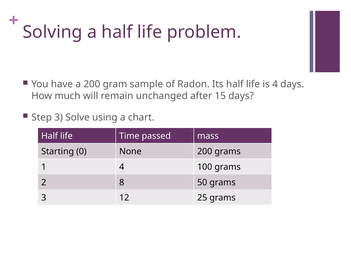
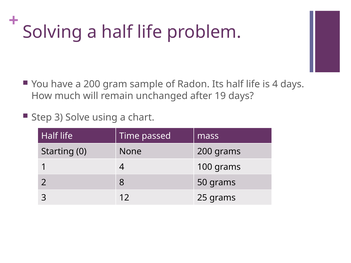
15: 15 -> 19 (220, 96)
